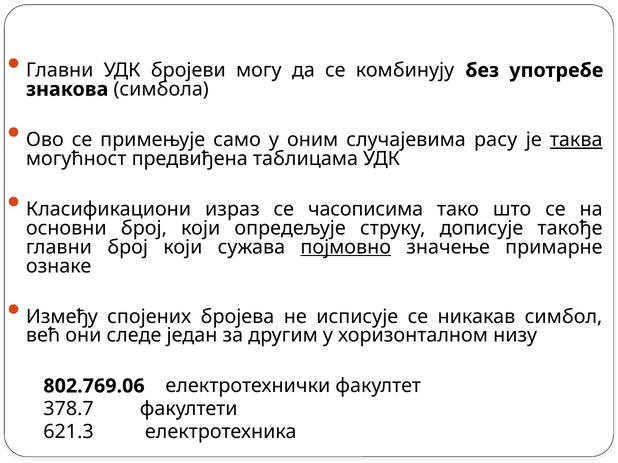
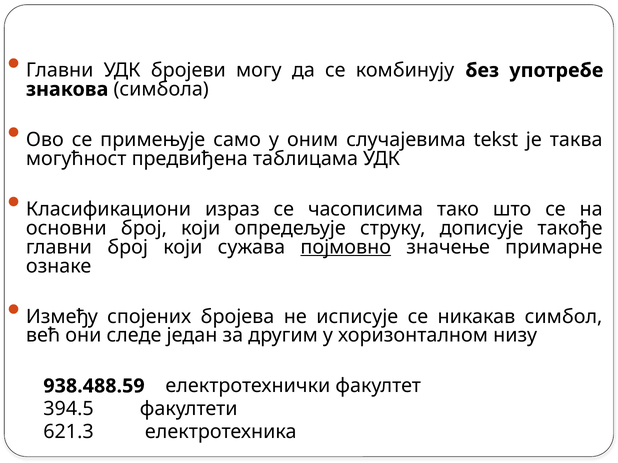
расу: расу -> tekst (496, 140)
таква underline: present -> none (576, 140)
802.769.06: 802.769.06 -> 938.488.59 (94, 386)
378.7: 378.7 -> 394.5 (69, 409)
